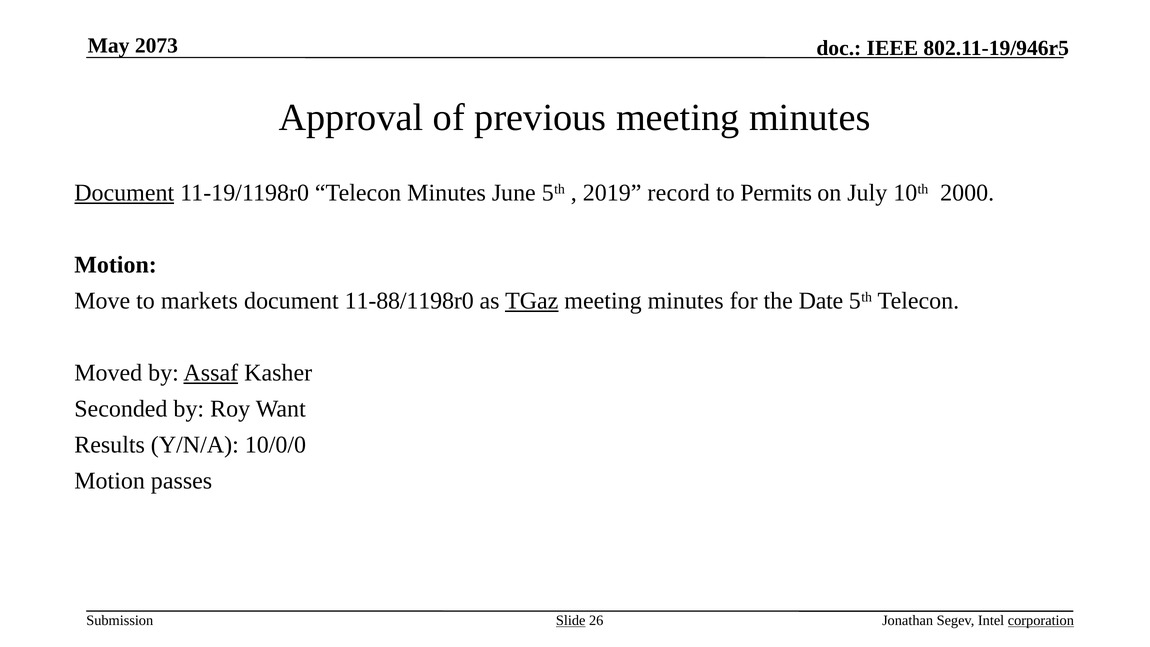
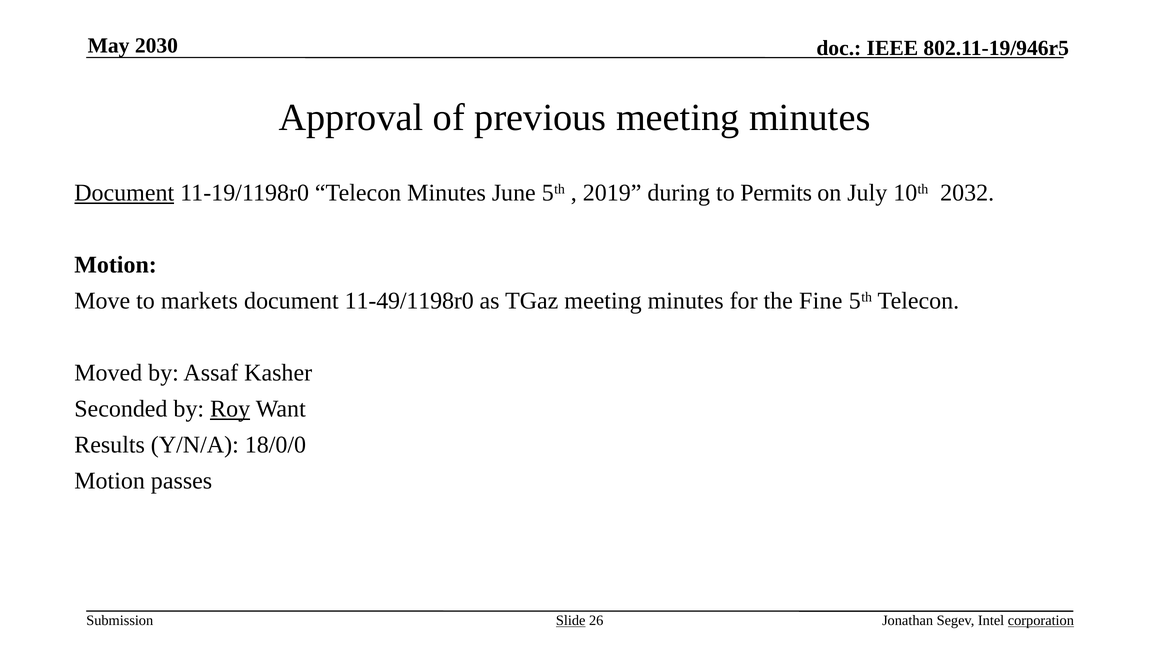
2073: 2073 -> 2030 (156, 46)
record: record -> during (679, 193)
2000: 2000 -> 2032 (967, 193)
11-88/1198r0: 11-88/1198r0 -> 11-49/1198r0 (409, 301)
TGaz underline: present -> none (532, 301)
Date: Date -> Fine (821, 301)
Assaf underline: present -> none (211, 373)
Roy underline: none -> present (230, 409)
10/0/0: 10/0/0 -> 18/0/0 (275, 445)
